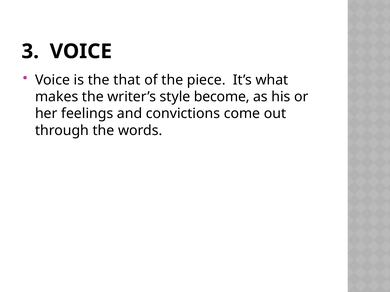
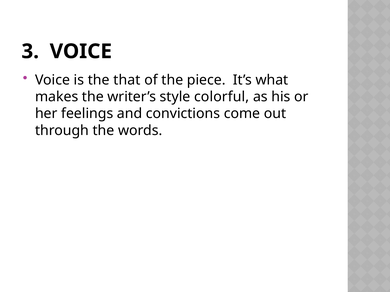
become: become -> colorful (222, 97)
